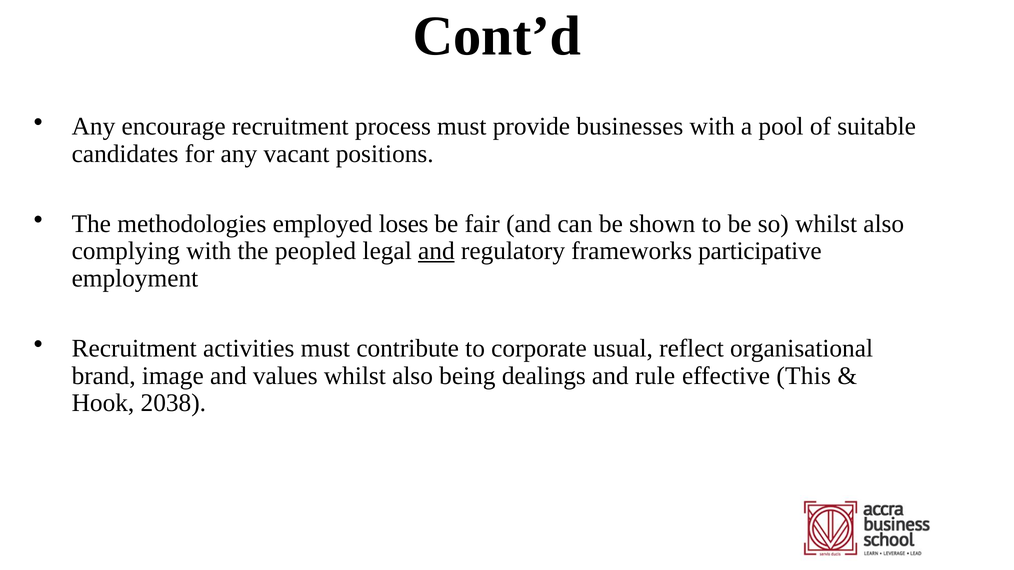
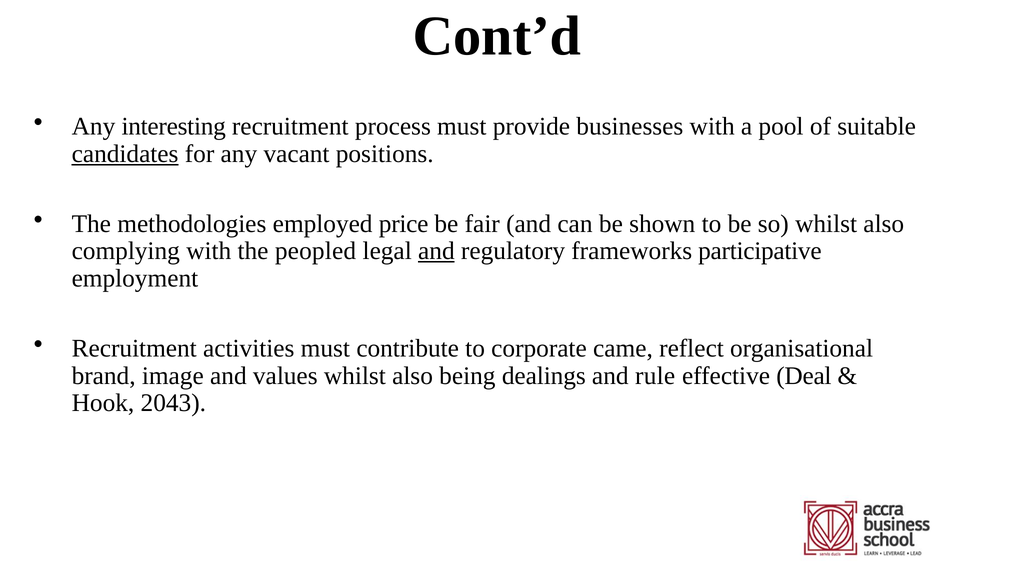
encourage: encourage -> interesting (174, 126)
candidates underline: none -> present (125, 154)
loses: loses -> price (404, 224)
usual: usual -> came (623, 349)
This: This -> Deal (804, 376)
2038: 2038 -> 2043 (173, 403)
